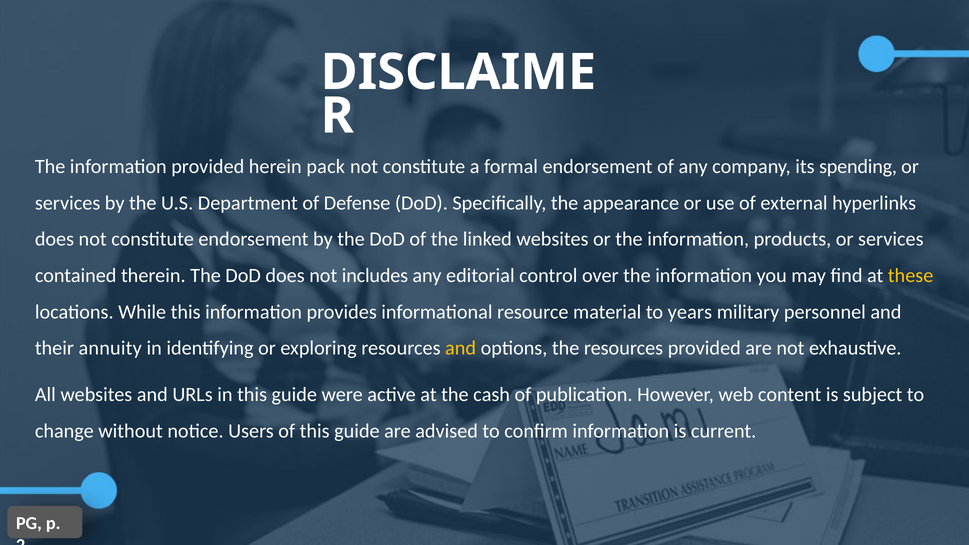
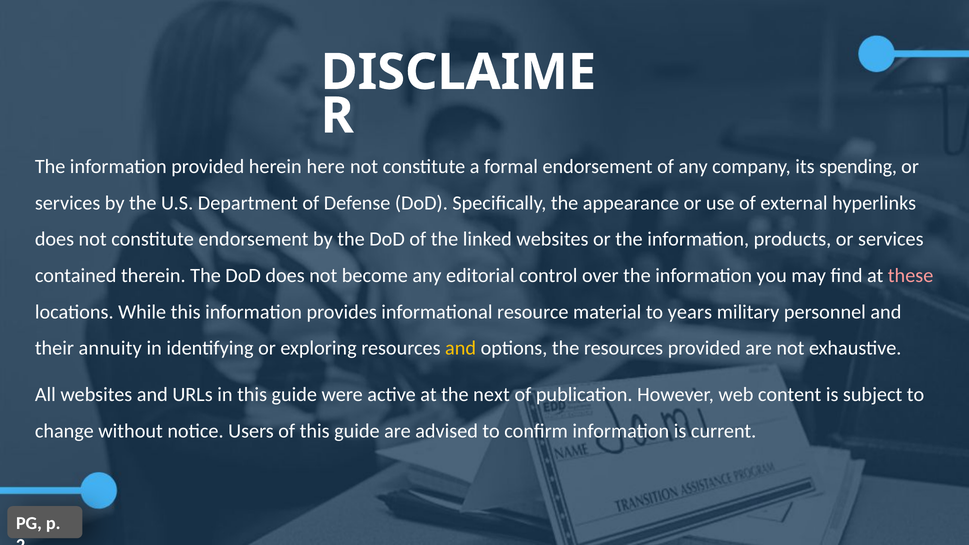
pack: pack -> here (326, 167)
includes: includes -> become (375, 276)
these colour: yellow -> pink (911, 276)
cash: cash -> next (492, 395)
